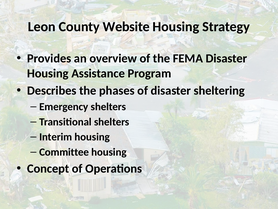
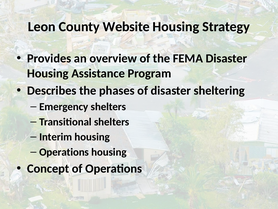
Committee: Committee -> Operations (64, 152)
